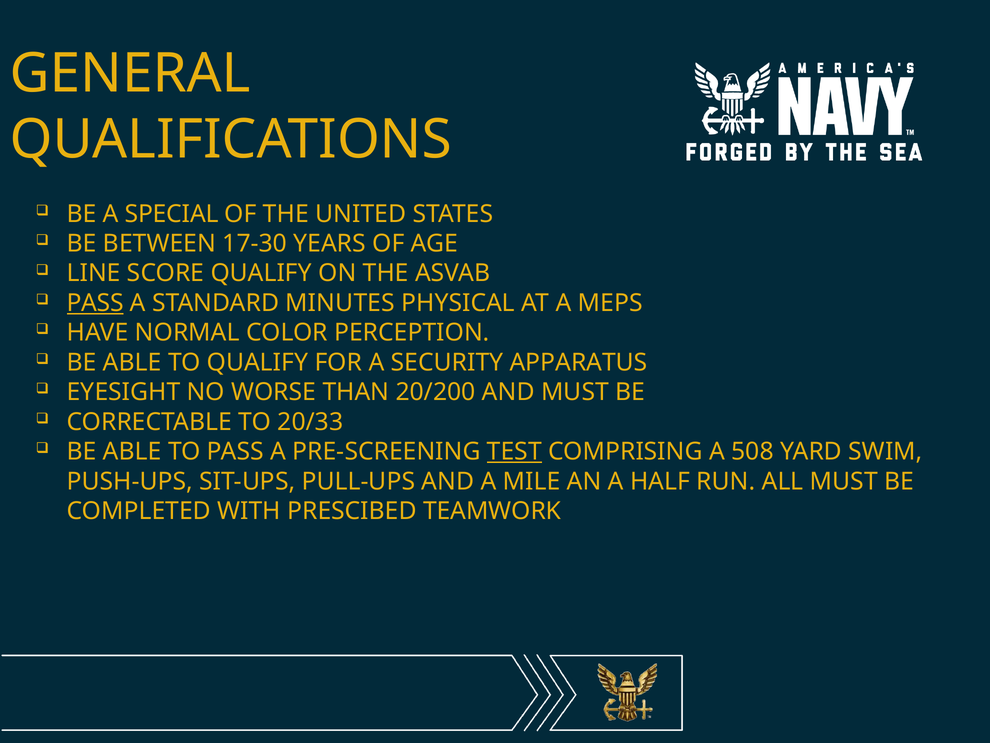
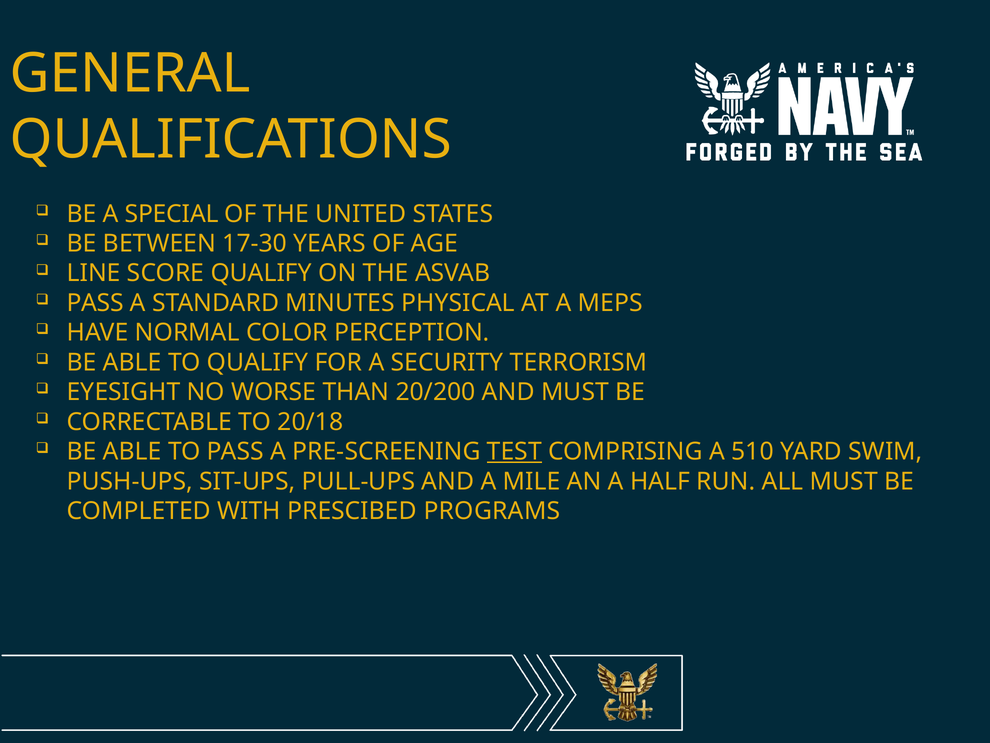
PASS underline: present -> none (95, 303)
APPARATUS: APPARATUS -> TERRORISM (578, 362)
20/33: 20/33 -> 20/18 (310, 422)
508: 508 -> 510 (753, 451)
TEAMWORK: TEAMWORK -> PROGRAMS (492, 511)
